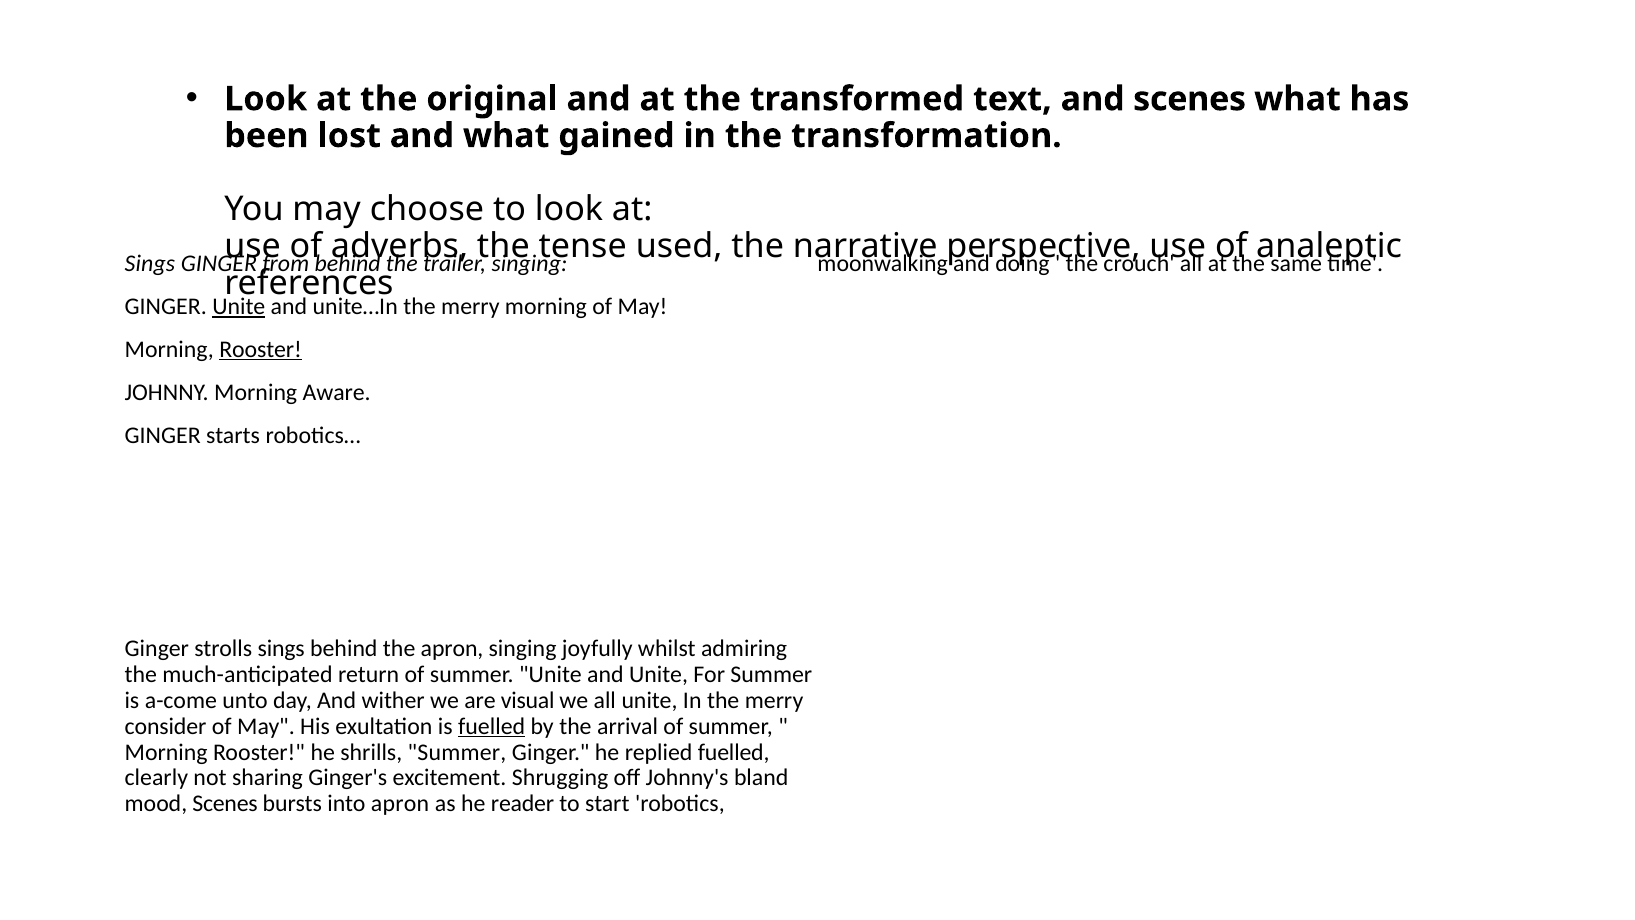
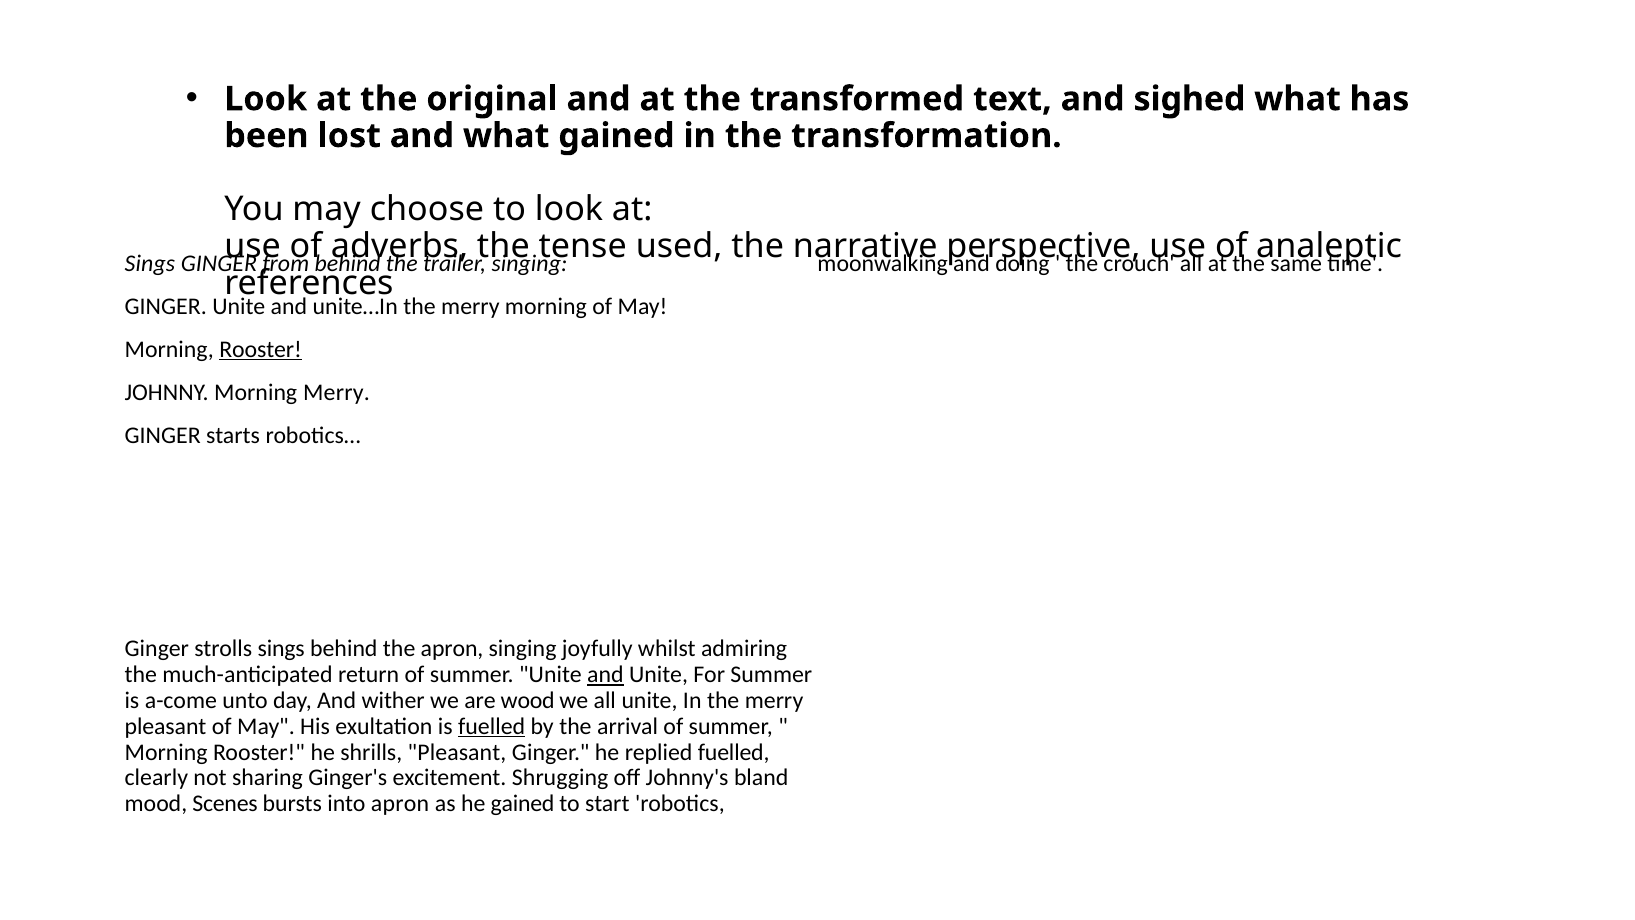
and scenes: scenes -> sighed (1190, 99)
Unite underline: present -> none (239, 307)
Morning Aware: Aware -> Merry (337, 392)
and underline: none -> present (605, 675)
visual: visual -> wood (528, 700)
consider: consider -> pleasant (166, 726)
shrills Summer: Summer -> Pleasant (457, 752)
he reader: reader -> gained (523, 804)
